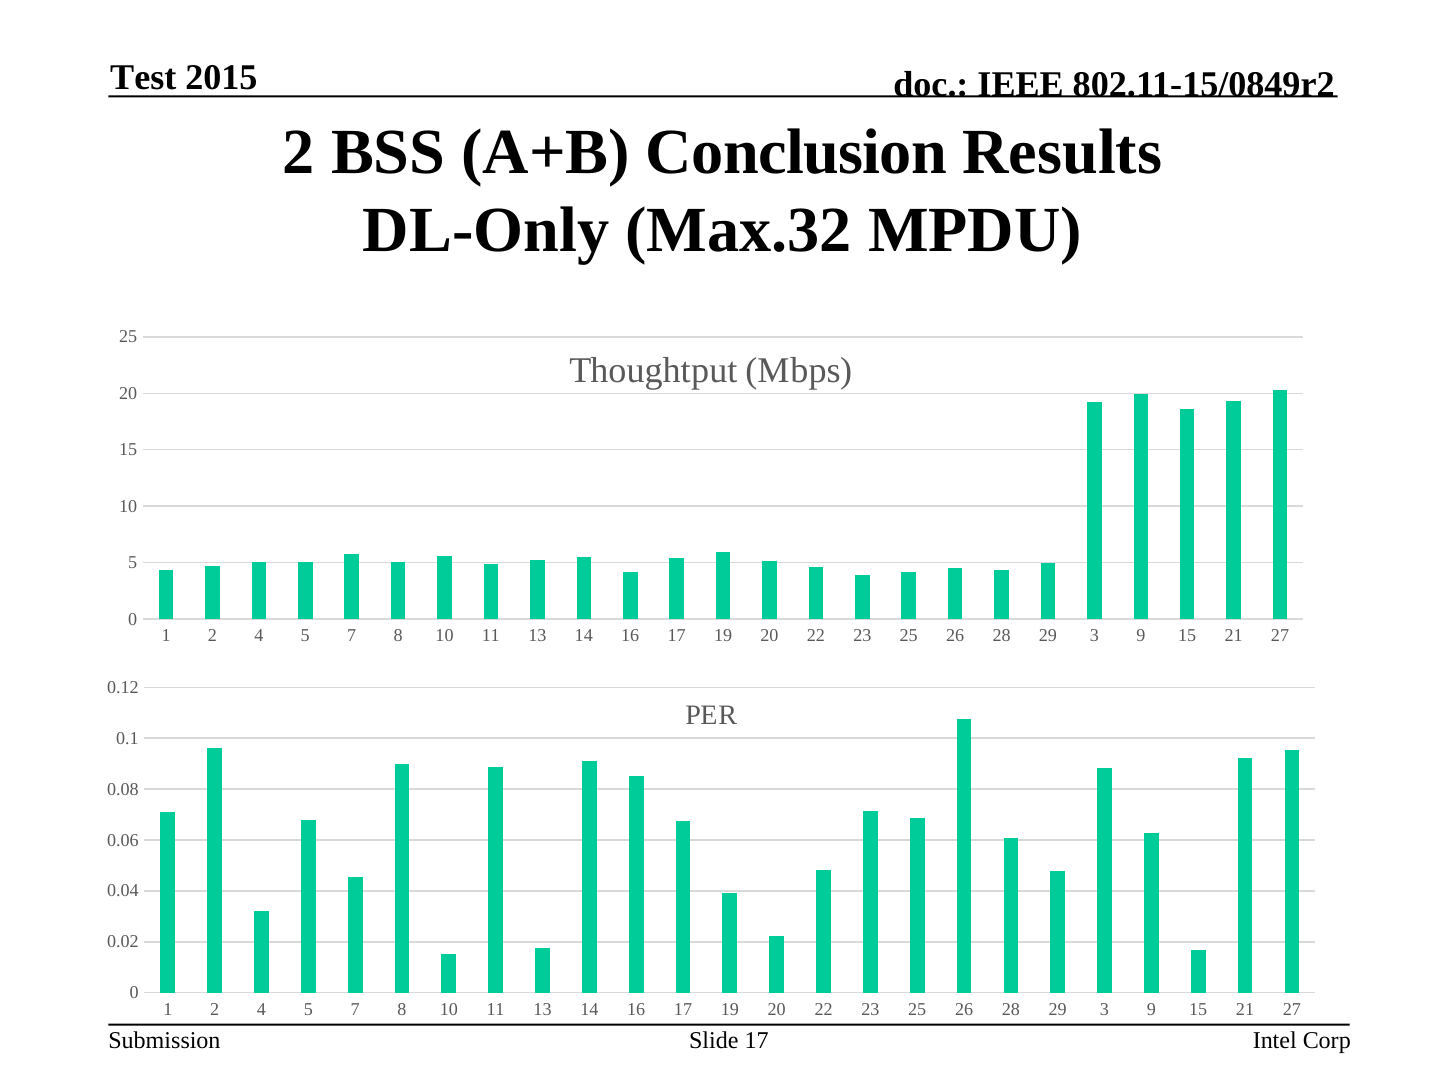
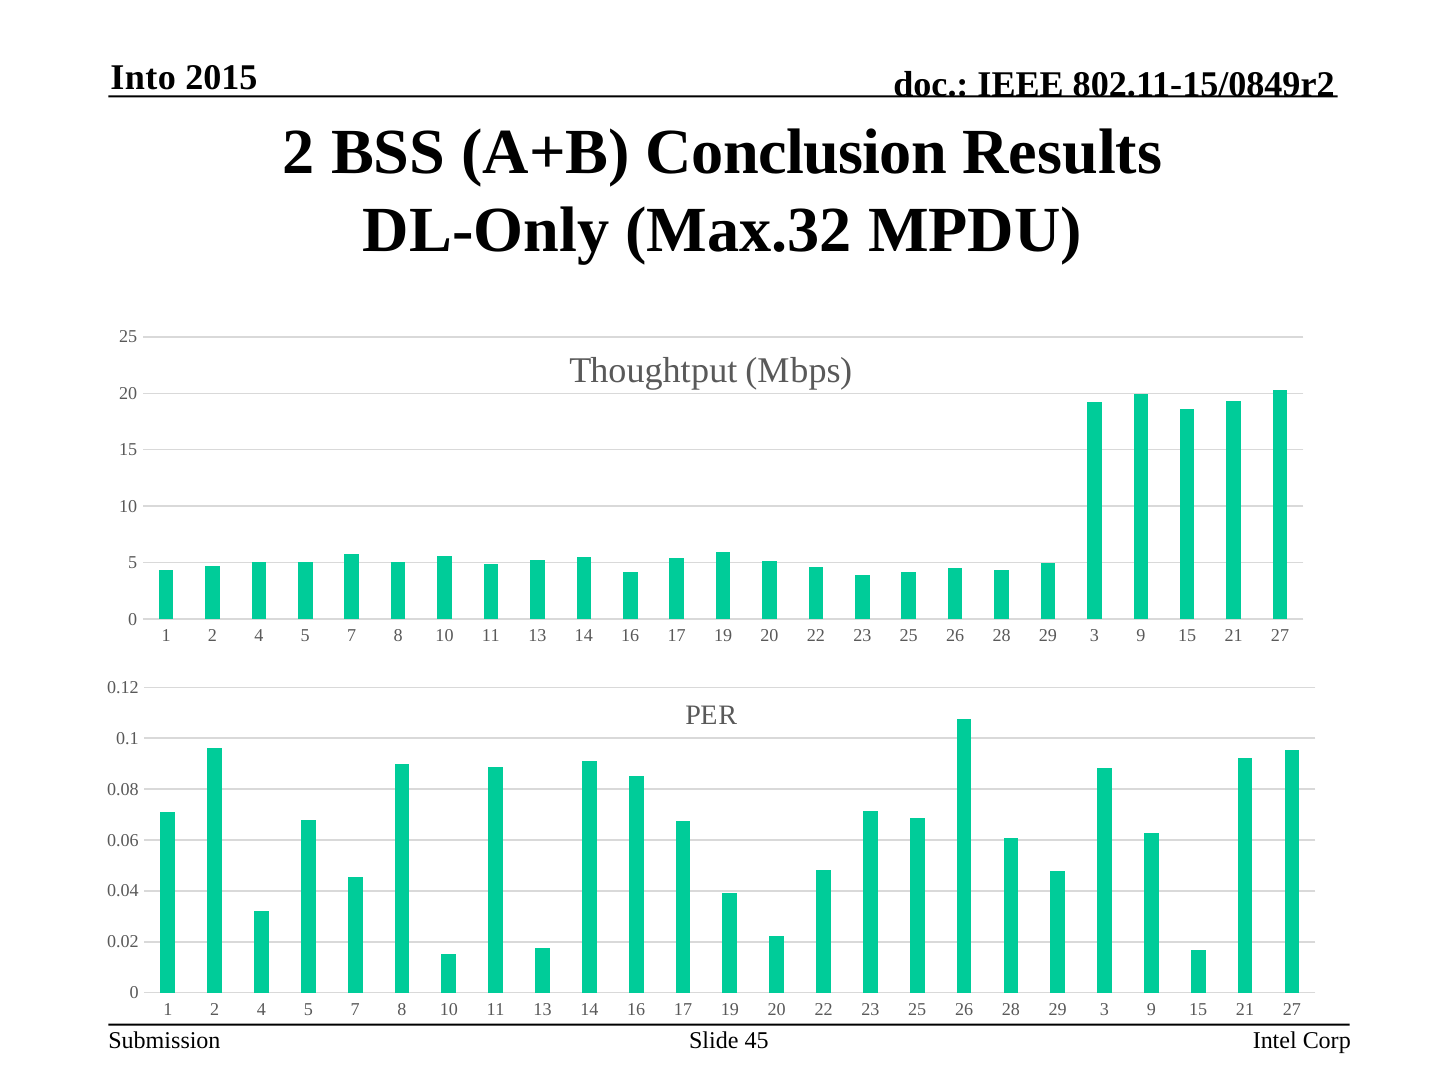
Test: Test -> Into (143, 77)
Slide 17: 17 -> 45 (757, 1040)
